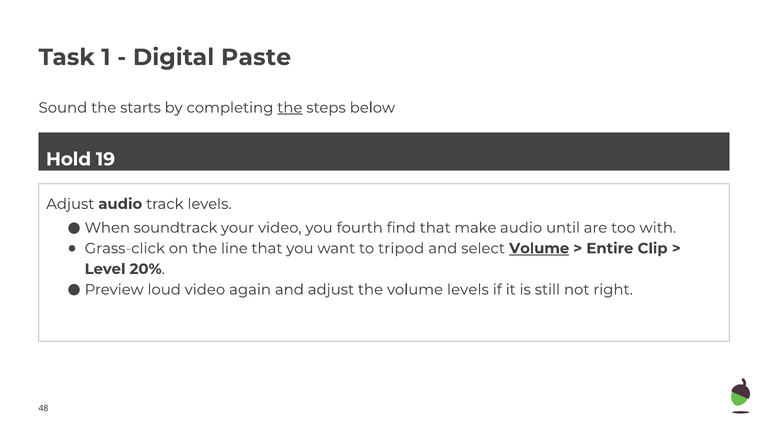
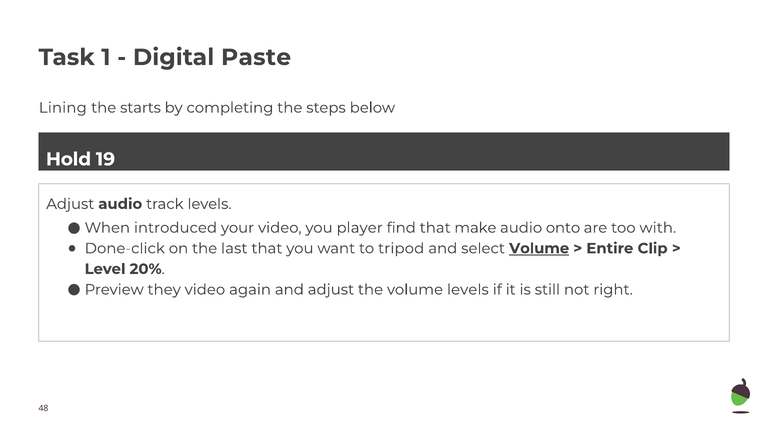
Sound: Sound -> Lining (63, 108)
the underline: present -> none (290, 108)
soundtrack: soundtrack -> introduced (175, 228)
fourth: fourth -> player (360, 228)
until: until -> onto (563, 228)
Grass-click: Grass-click -> Done-click (125, 248)
line: line -> last (234, 248)
loud: loud -> they (164, 290)
